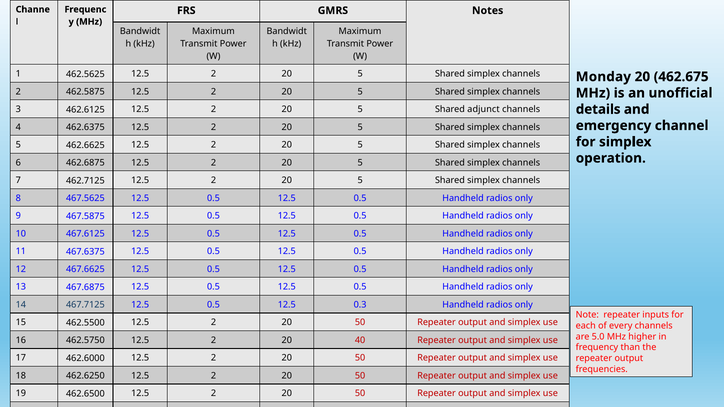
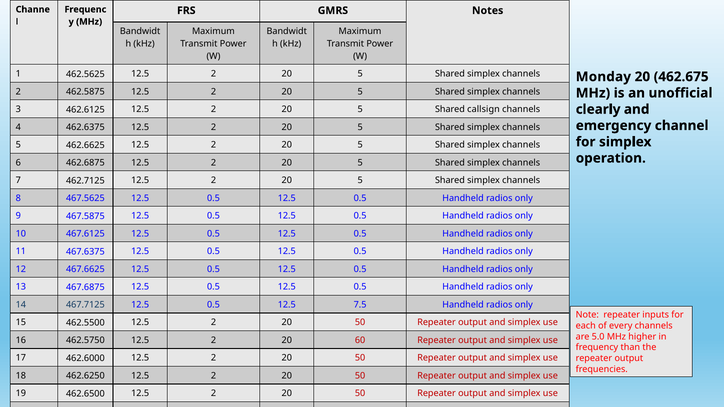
adjunct: adjunct -> callsign (483, 109)
details: details -> clearly (598, 109)
0.3: 0.3 -> 7.5 (360, 305)
40: 40 -> 60 (360, 340)
